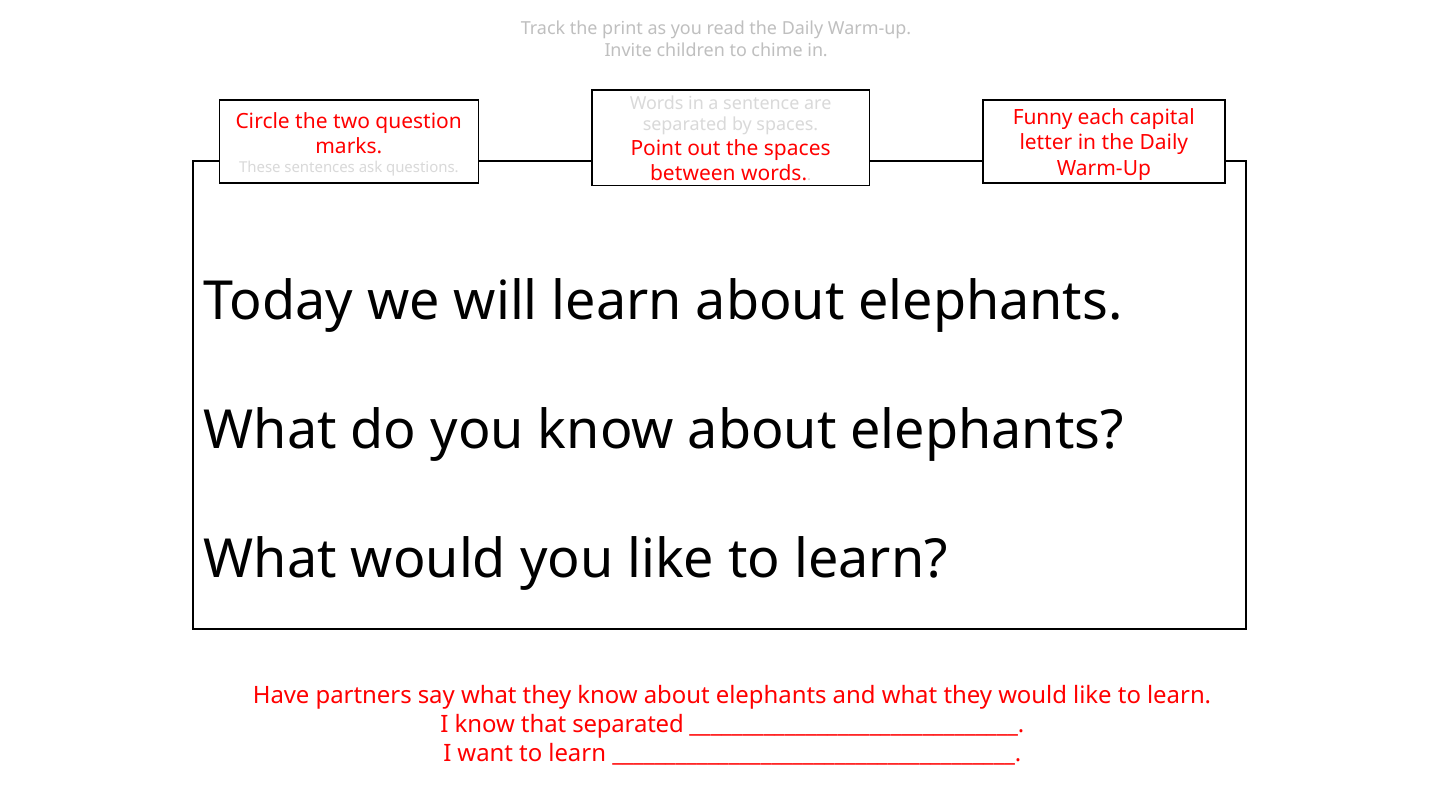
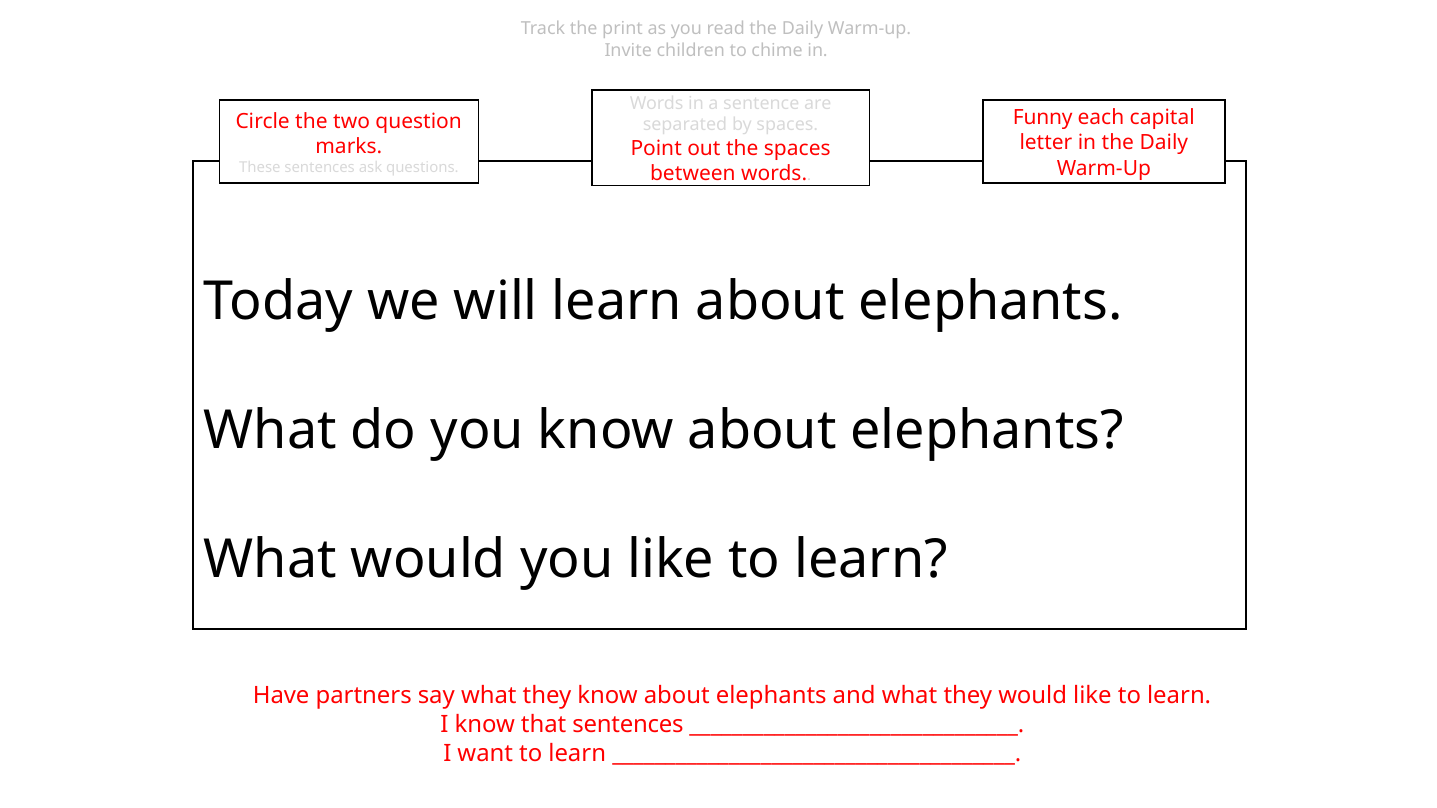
that separated: separated -> sentences (628, 725)
